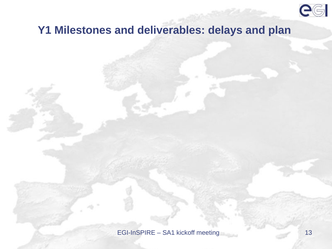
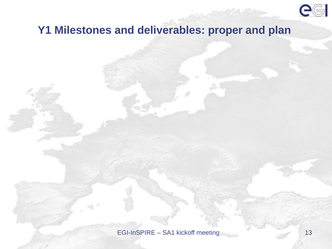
delays: delays -> proper (225, 30)
